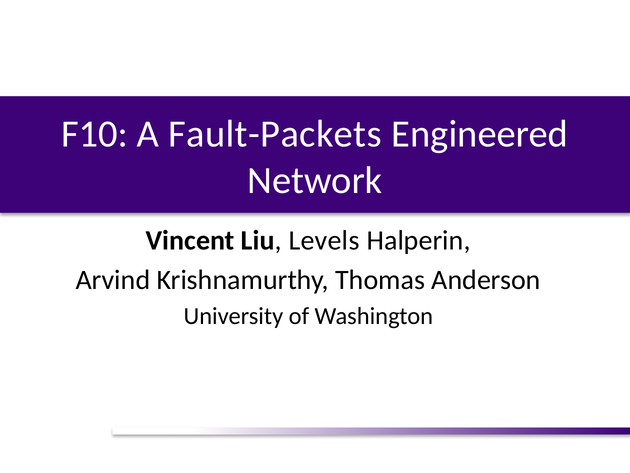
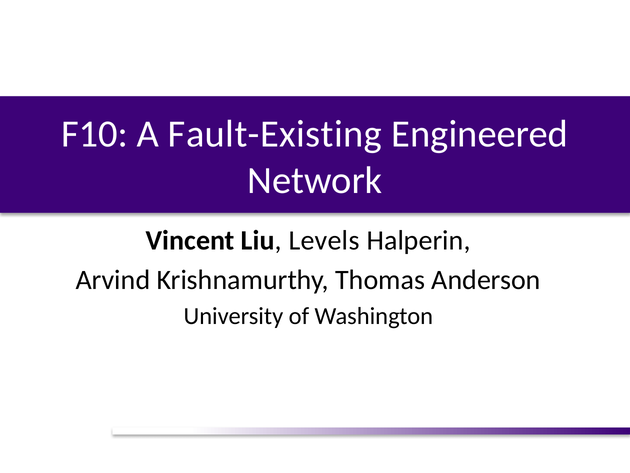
Fault-Packets: Fault-Packets -> Fault-Existing (275, 134)
